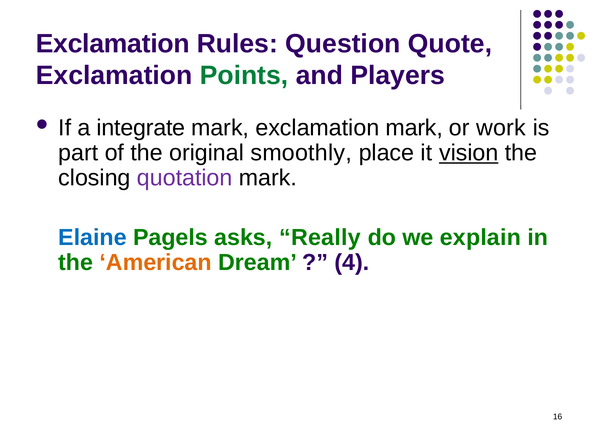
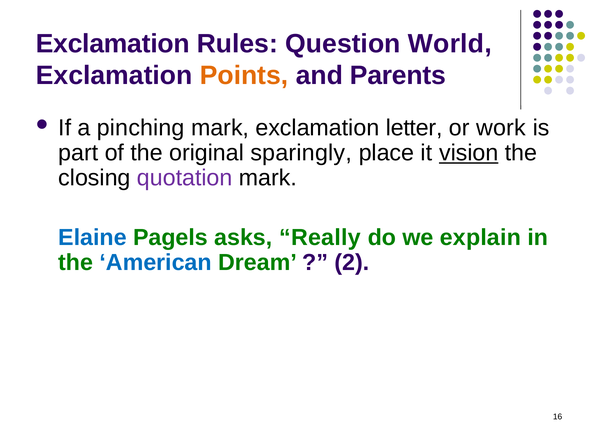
Quote: Quote -> World (450, 44)
Points colour: green -> orange (244, 76)
Players: Players -> Parents (398, 76)
integrate: integrate -> pinching (141, 128)
exclamation mark: mark -> letter (414, 128)
smoothly: smoothly -> sparingly (301, 153)
American colour: orange -> blue (156, 263)
4: 4 -> 2 (352, 263)
